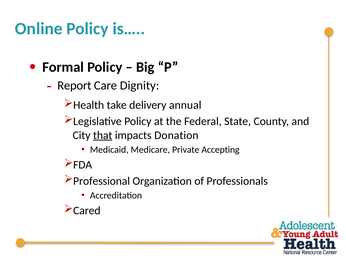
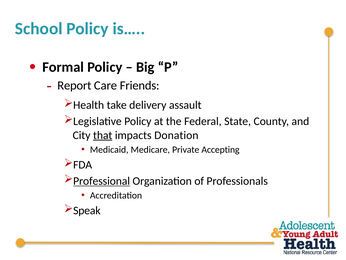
Online: Online -> School (39, 29)
Dignity: Dignity -> Friends (140, 85)
annual: annual -> assault (185, 105)
Professional underline: none -> present (102, 181)
Cared: Cared -> Speak (87, 210)
